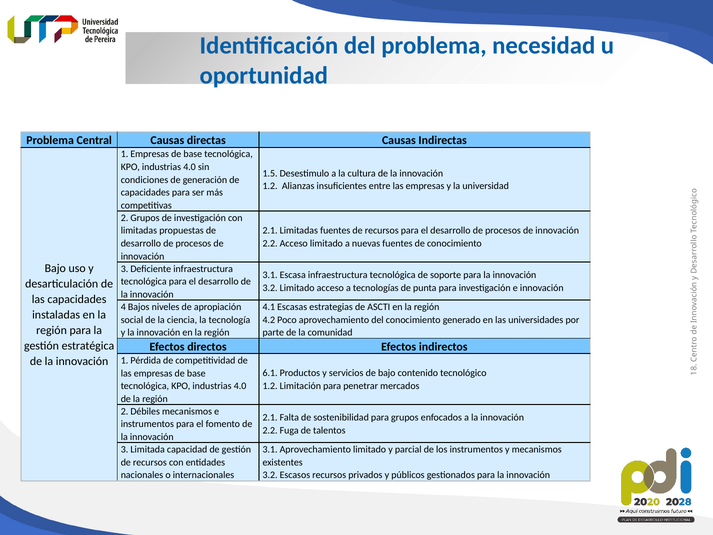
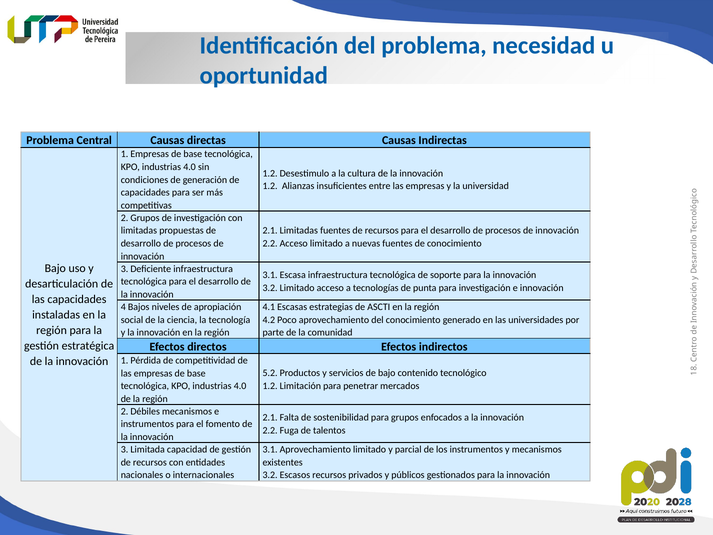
1.5: 1.5 -> 1.2 (270, 173)
6.1: 6.1 -> 5.2 (270, 373)
